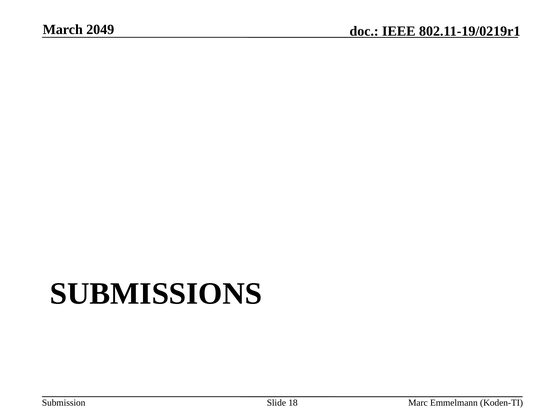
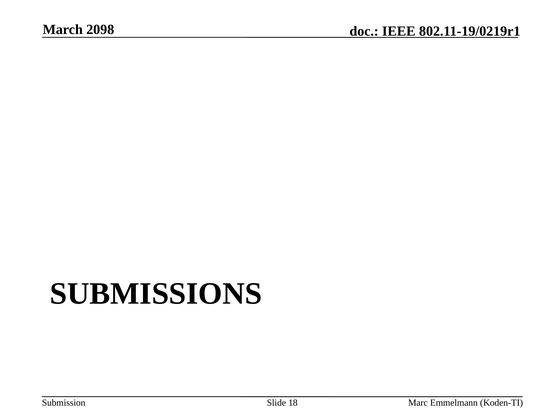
2049: 2049 -> 2098 (100, 30)
